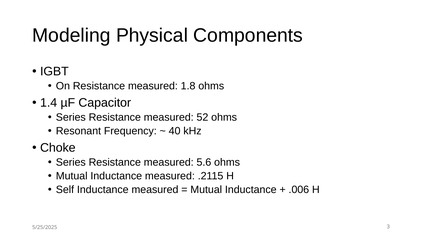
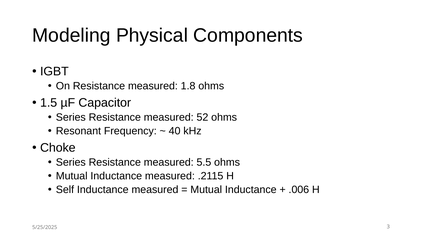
1.4: 1.4 -> 1.5 (49, 103)
5.6: 5.6 -> 5.5 (204, 162)
